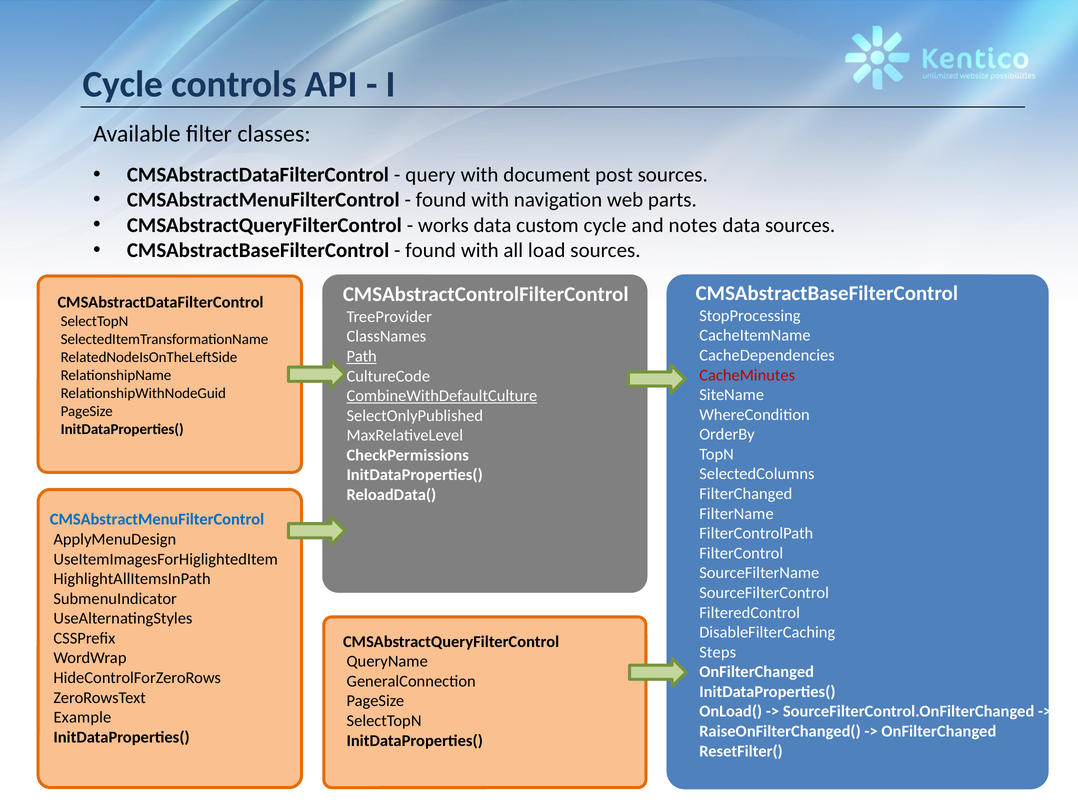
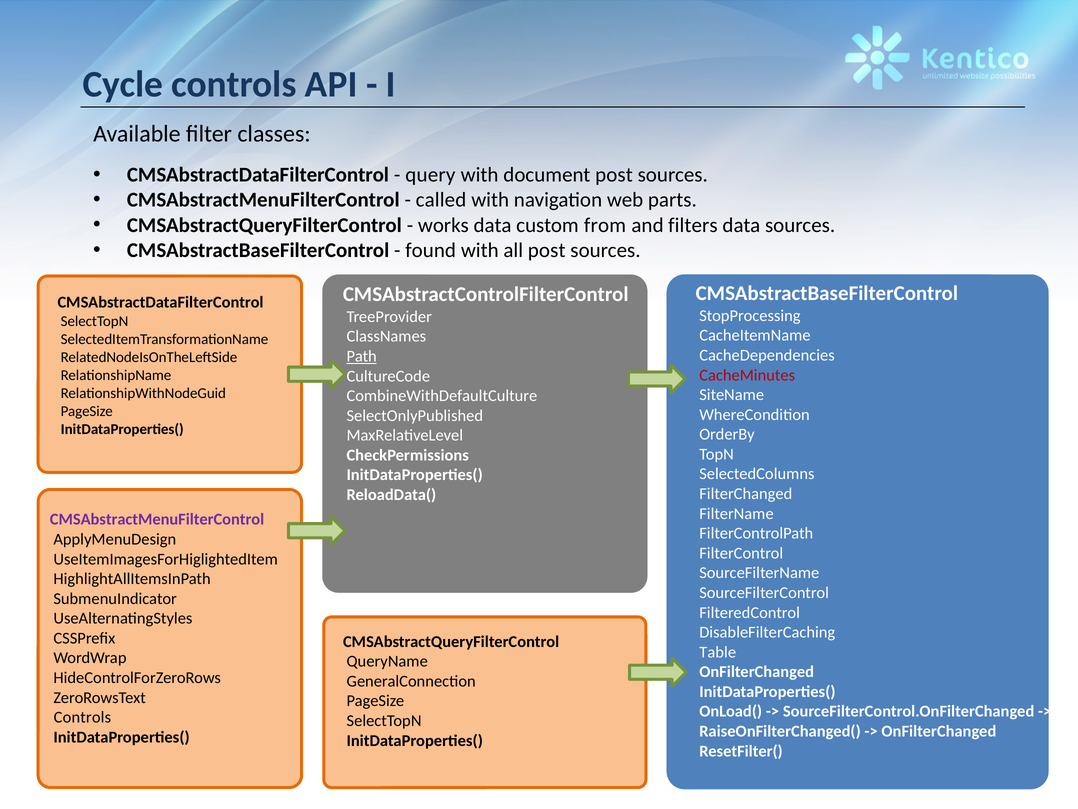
found: found -> called (441, 200)
custom cycle: cycle -> from (605, 225)
notes: notes -> filters (693, 225)
all load: load -> post (547, 250)
CombineWithDefaultCulture underline: present -> none (442, 396)
CMSAbstractMenuFilterControl colour: blue -> purple (157, 519)
Steps: Steps -> Table (718, 652)
Example: Example -> Controls (82, 717)
